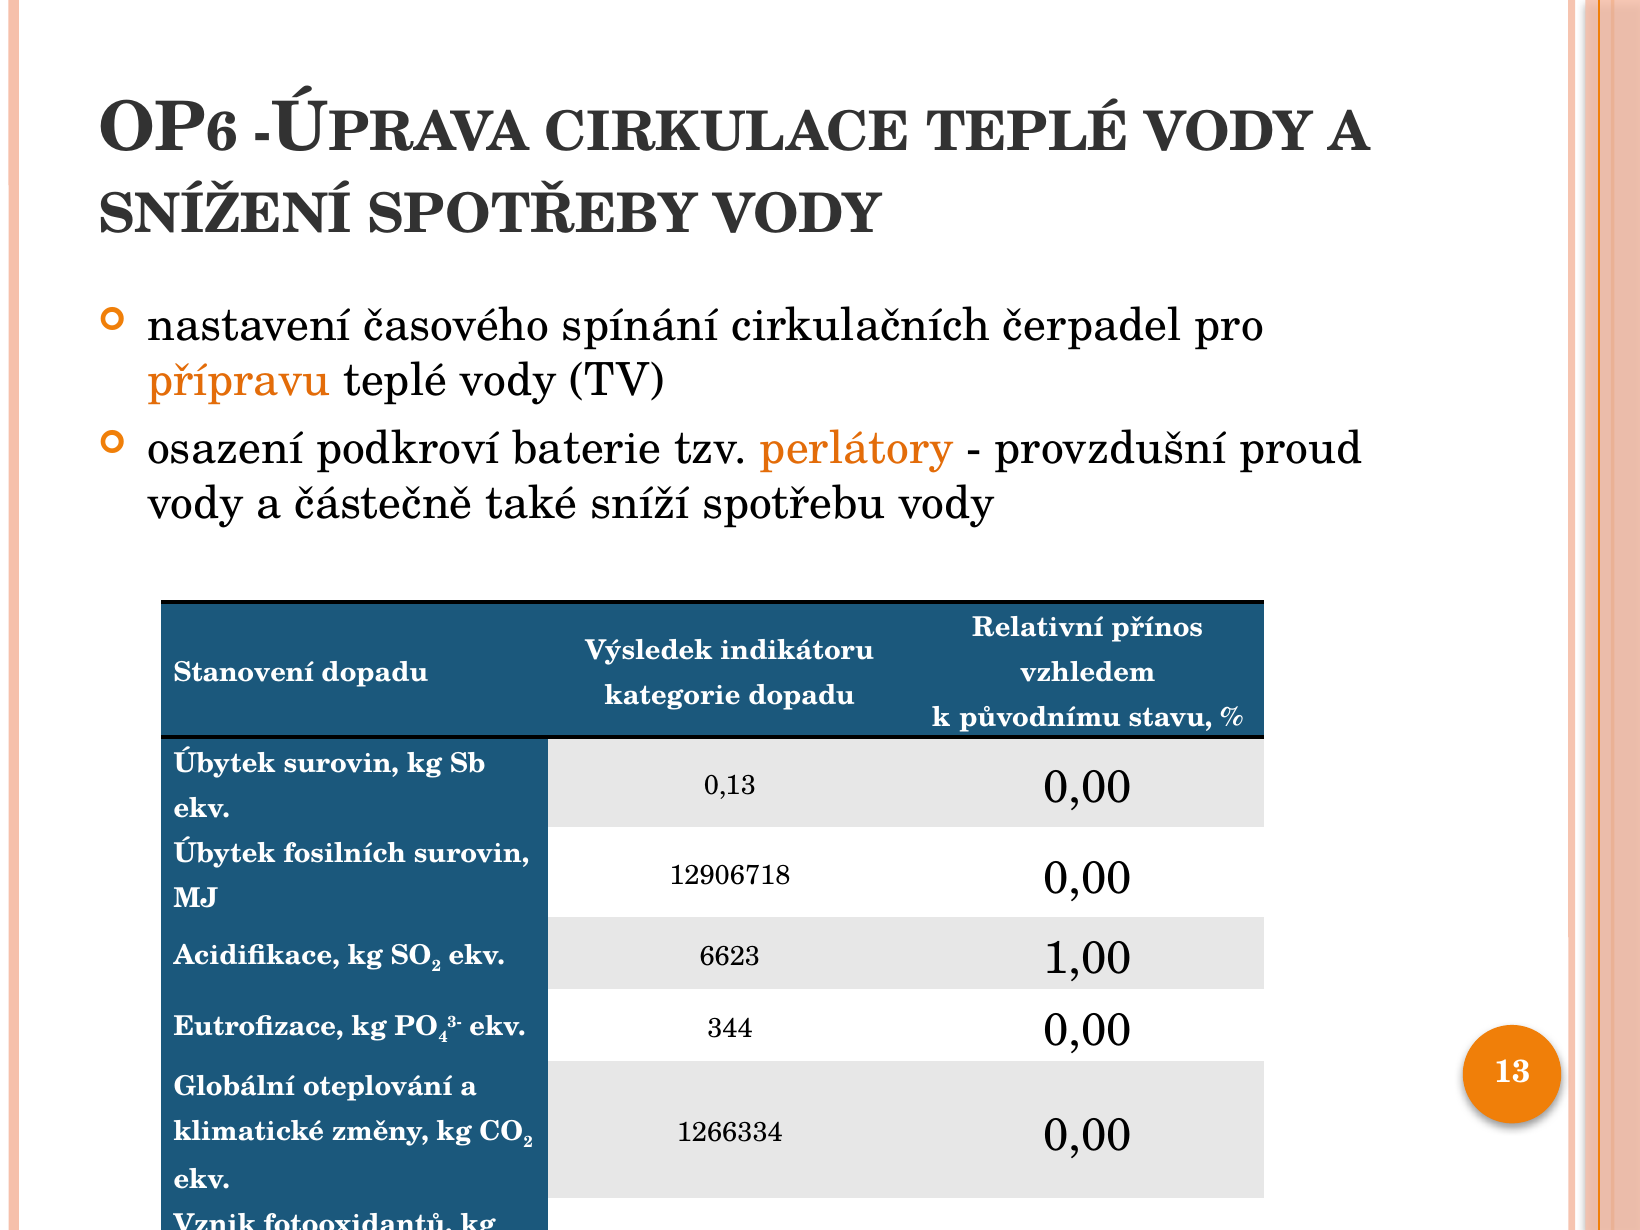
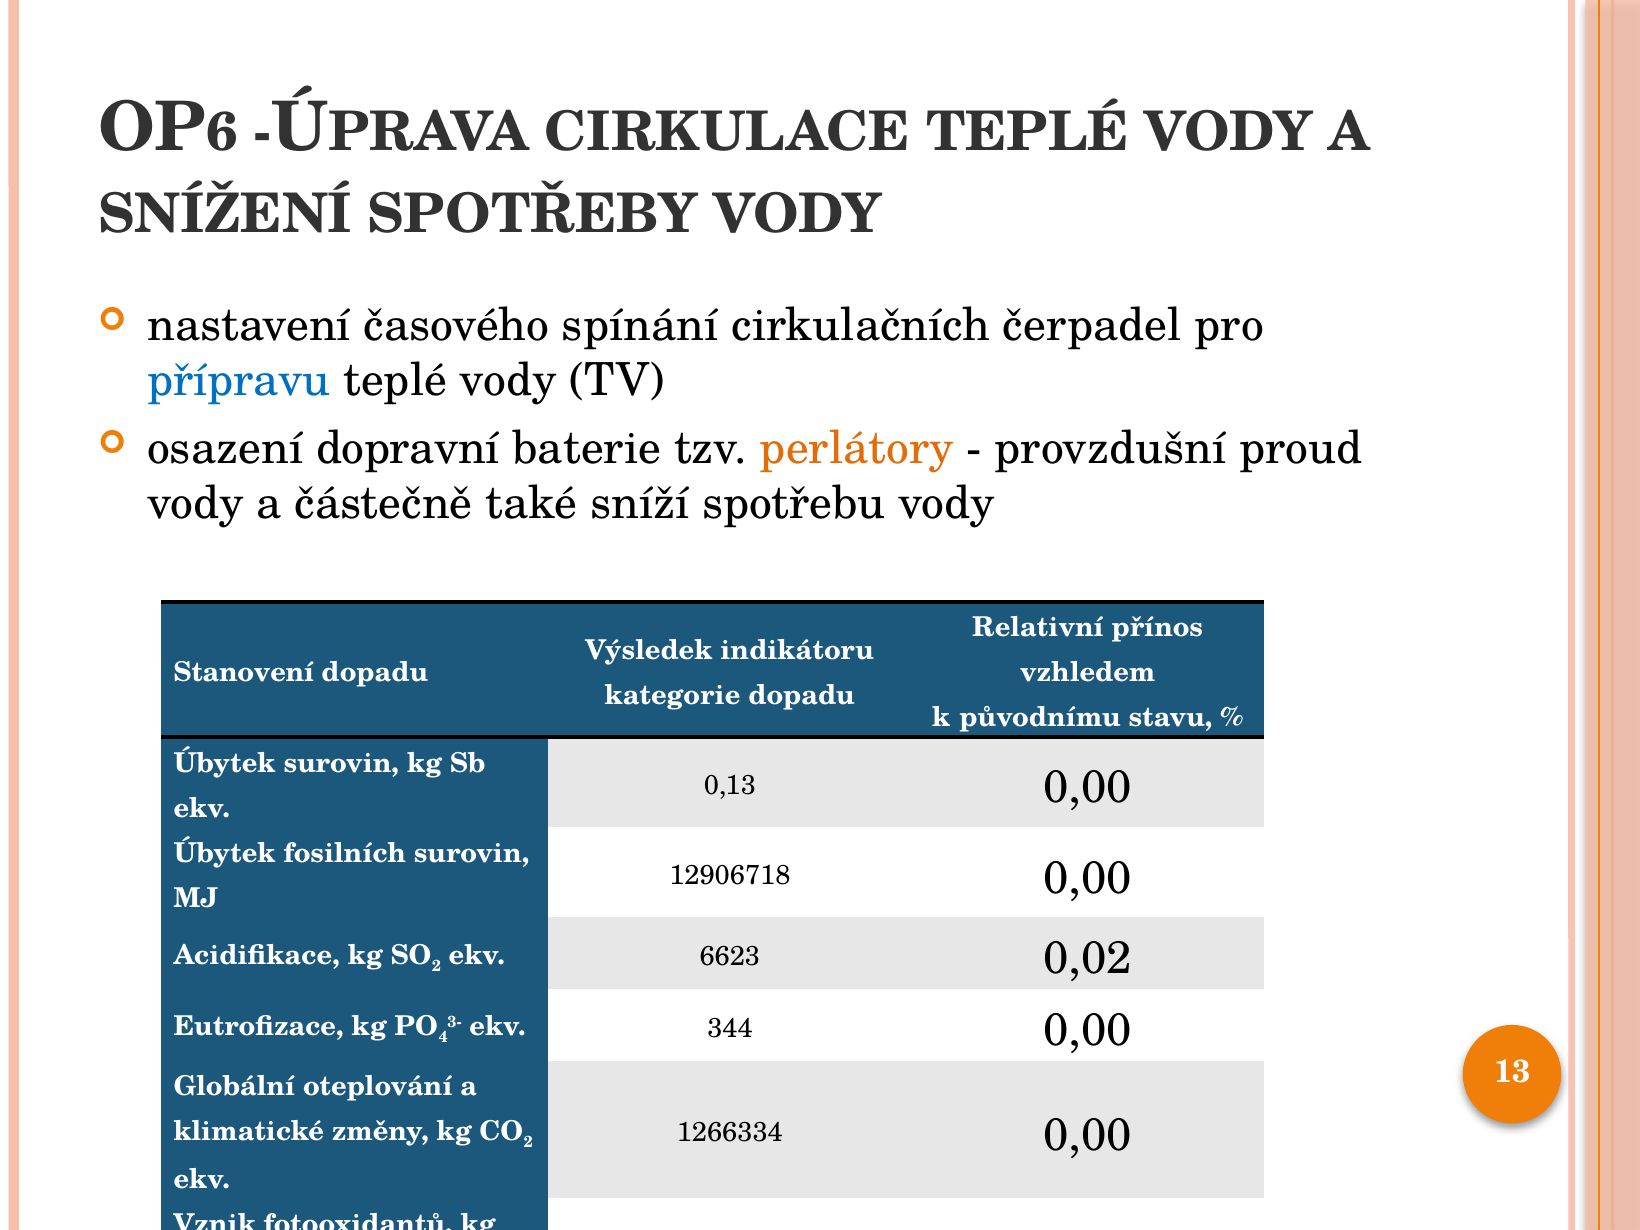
přípravu colour: orange -> blue (239, 380)
podkroví: podkroví -> dopravní (408, 449)
1,00: 1,00 -> 0,02 (1088, 959)
